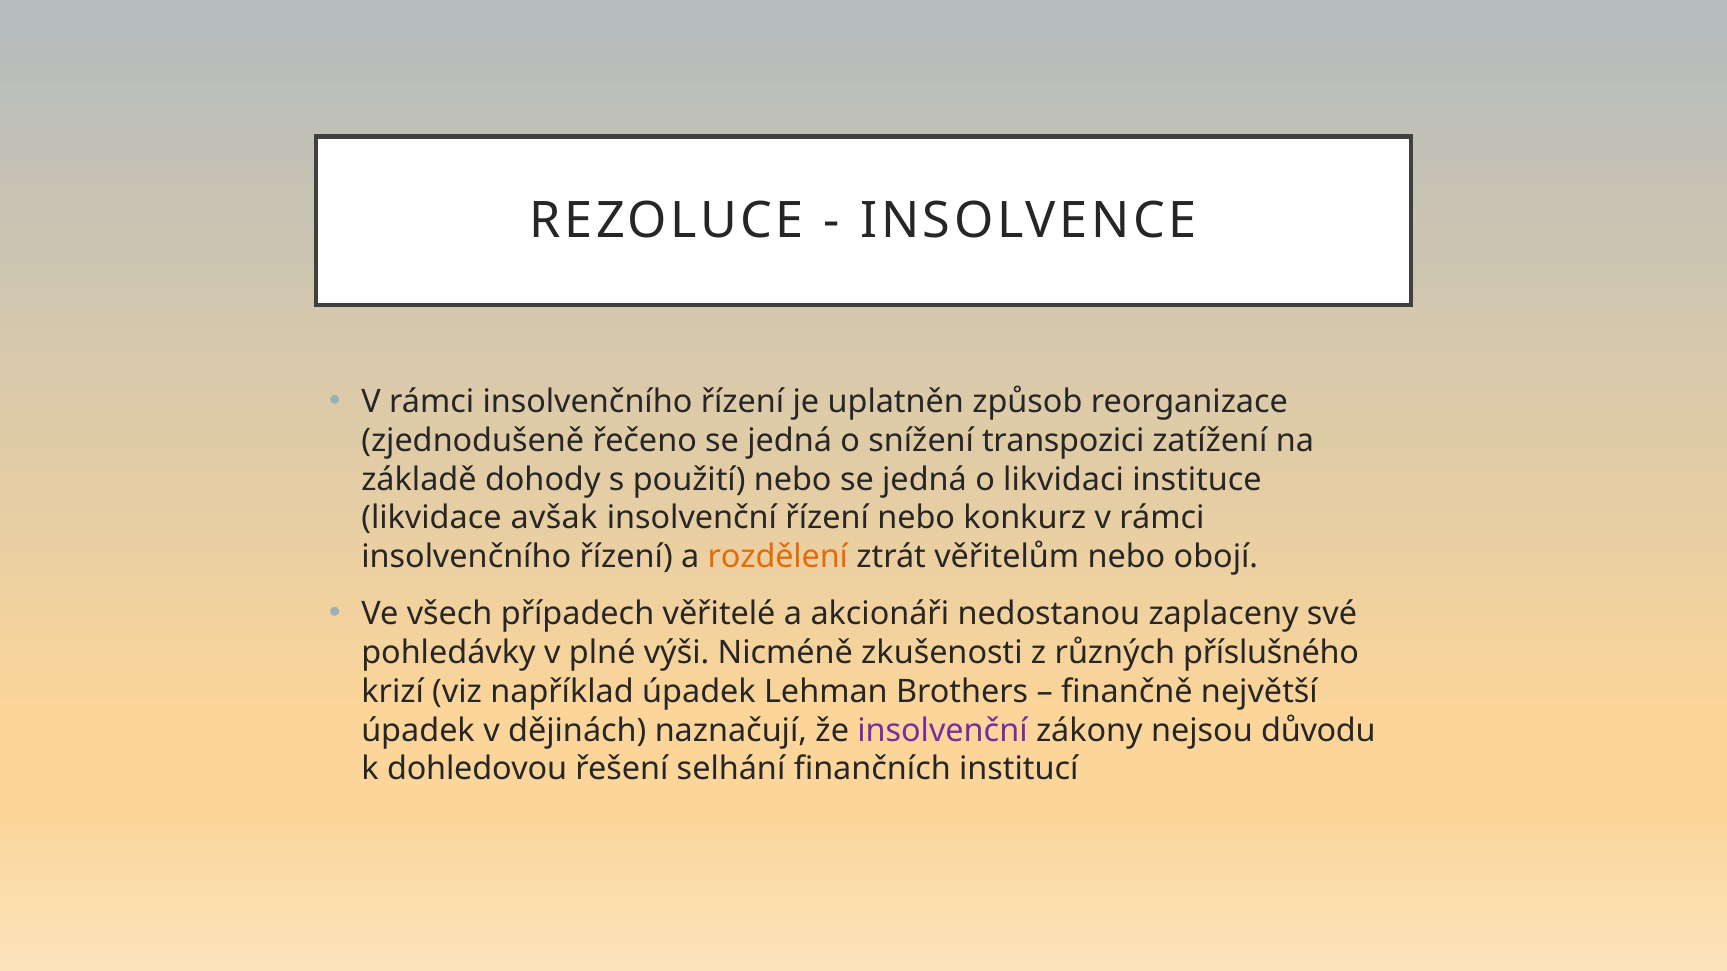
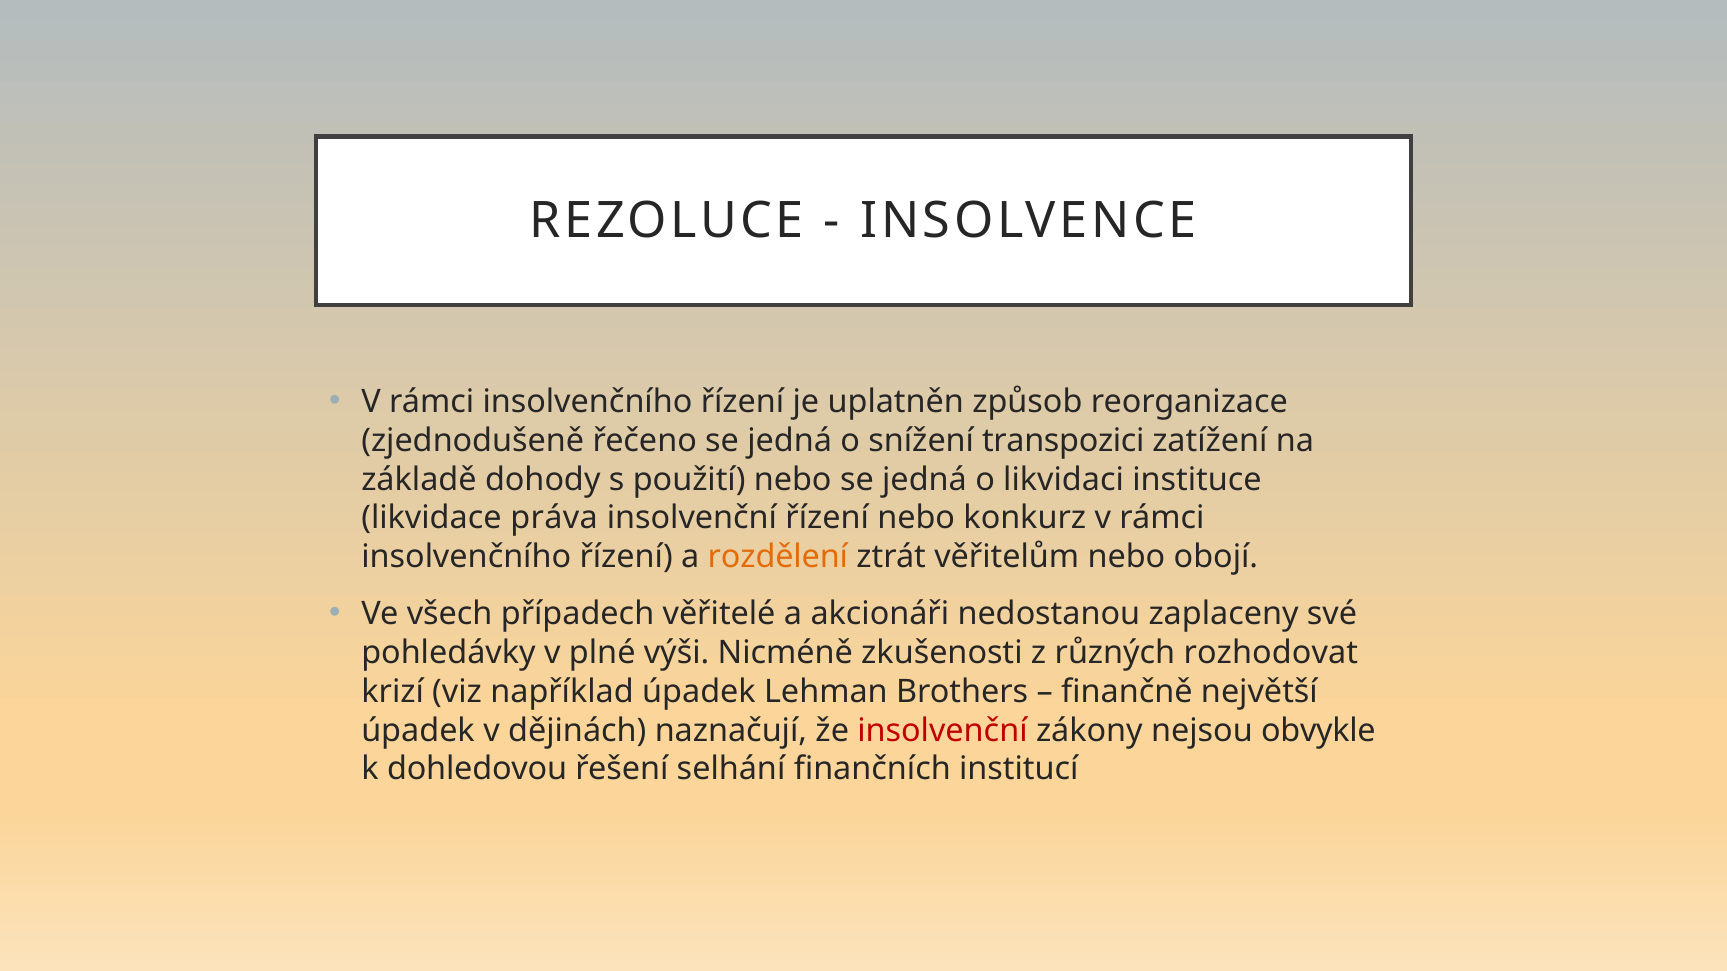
avšak: avšak -> práva (554, 518)
příslušného: příslušného -> rozhodovat (1271, 653)
insolvenční colour: purple -> red (942, 731)
důvodu: důvodu -> obvykle (1318, 731)
